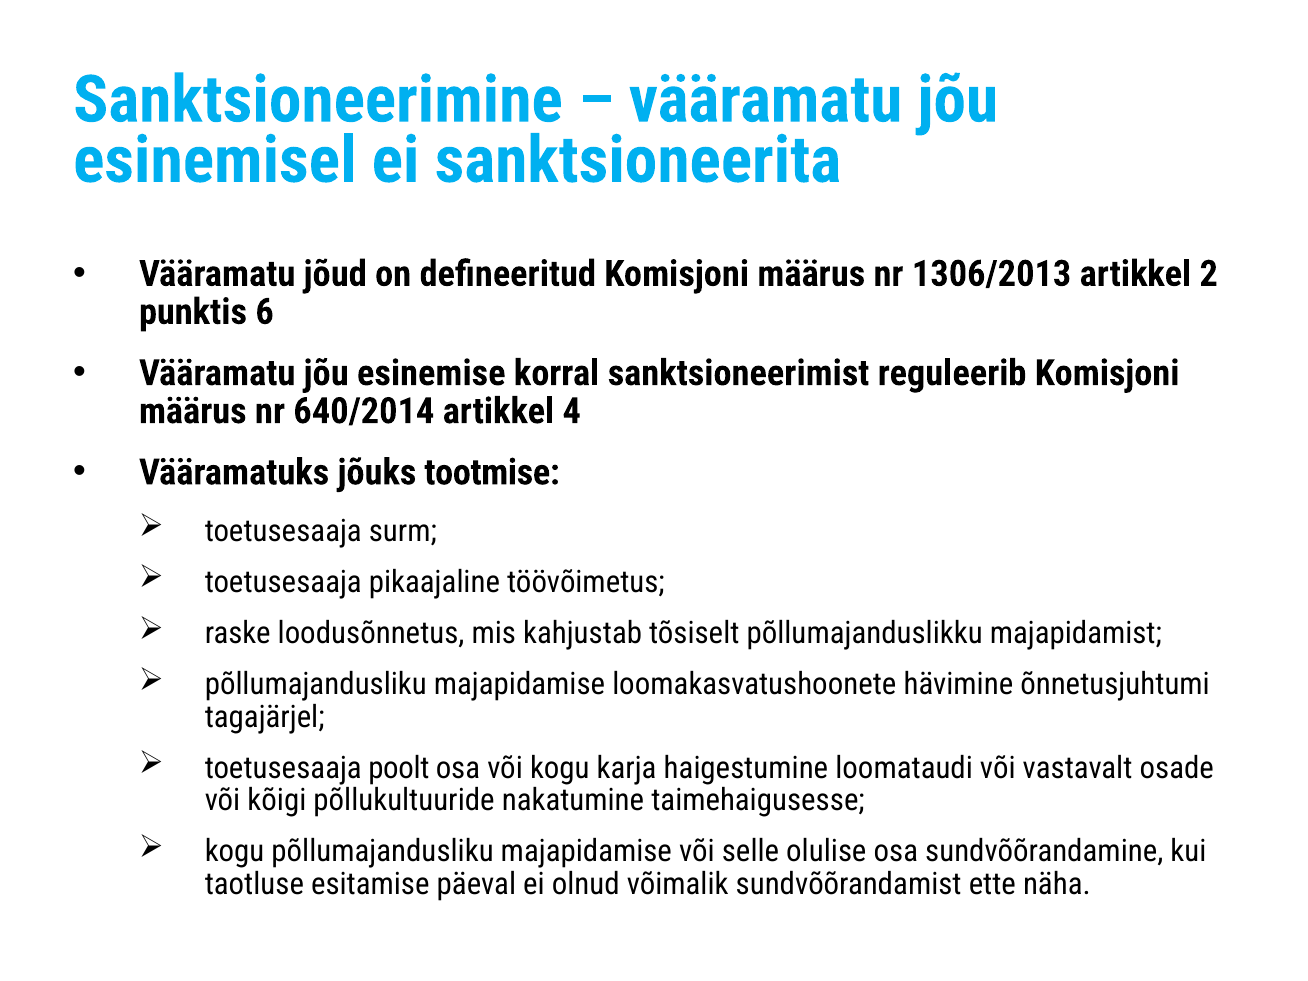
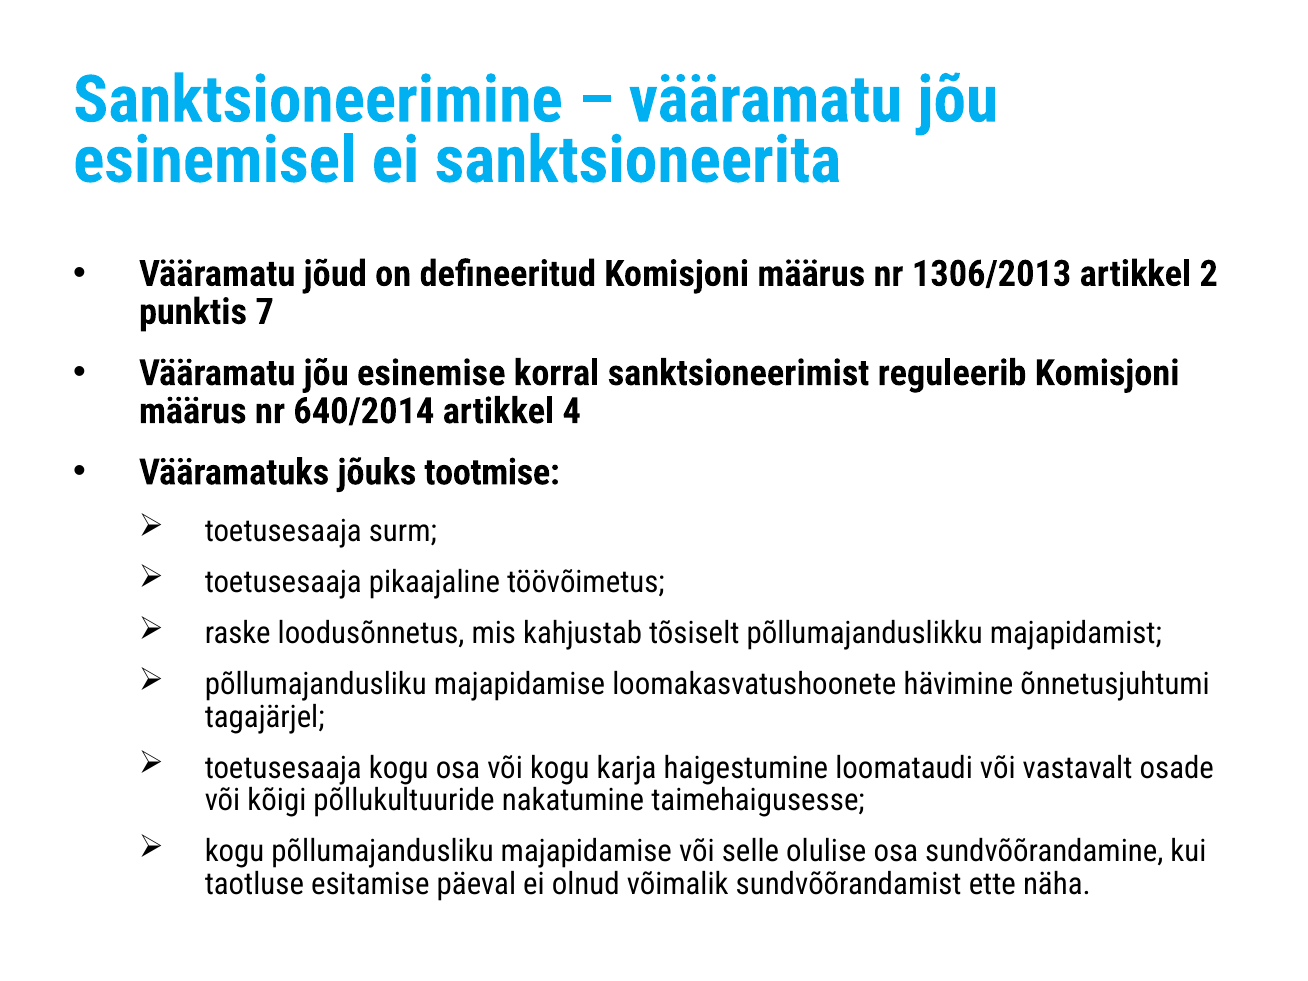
6: 6 -> 7 (265, 312)
toetusesaaja poolt: poolt -> kogu (399, 768)
